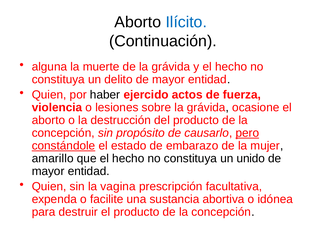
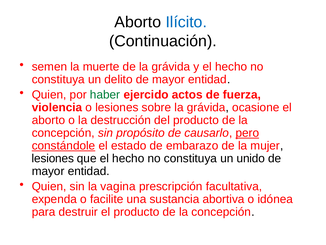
alguna: alguna -> semen (49, 67)
haber colour: black -> green (105, 95)
amarillo: amarillo -> lesiones (53, 158)
